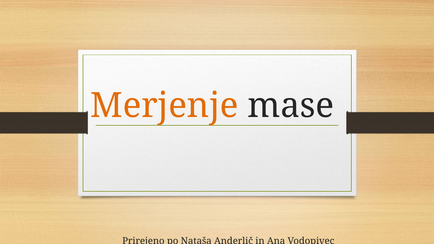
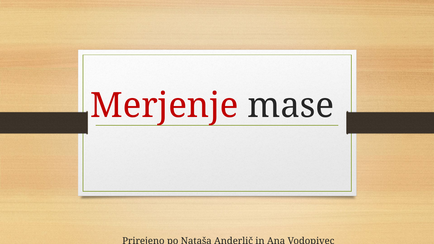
Merjenje colour: orange -> red (164, 106)
